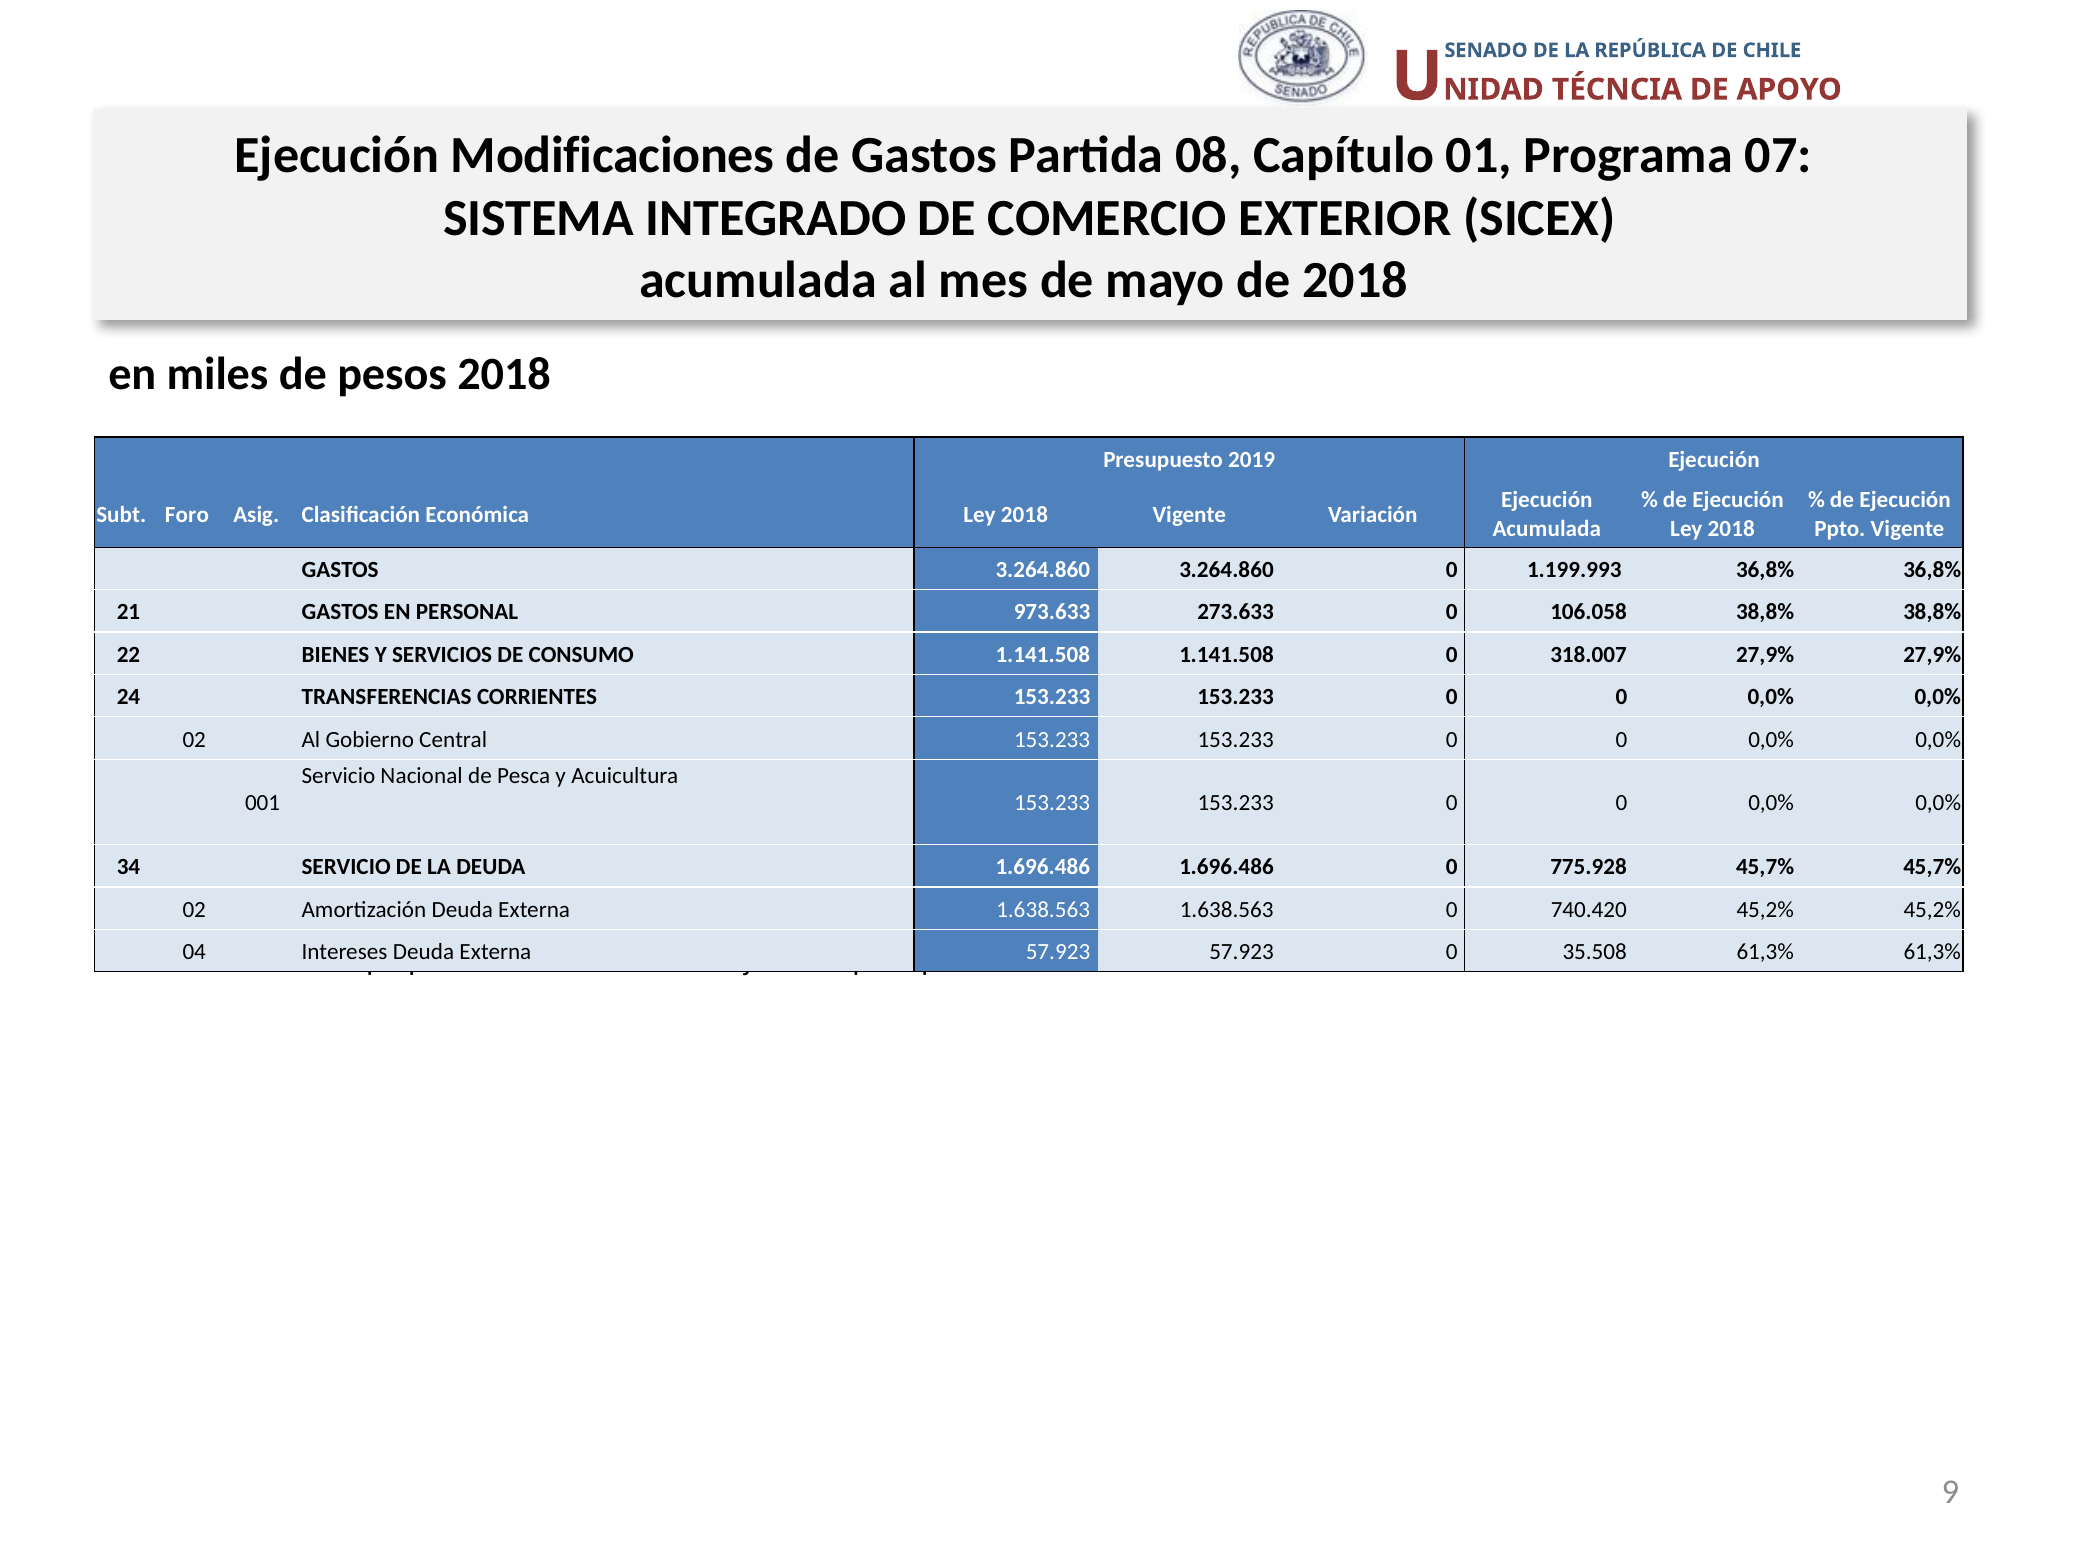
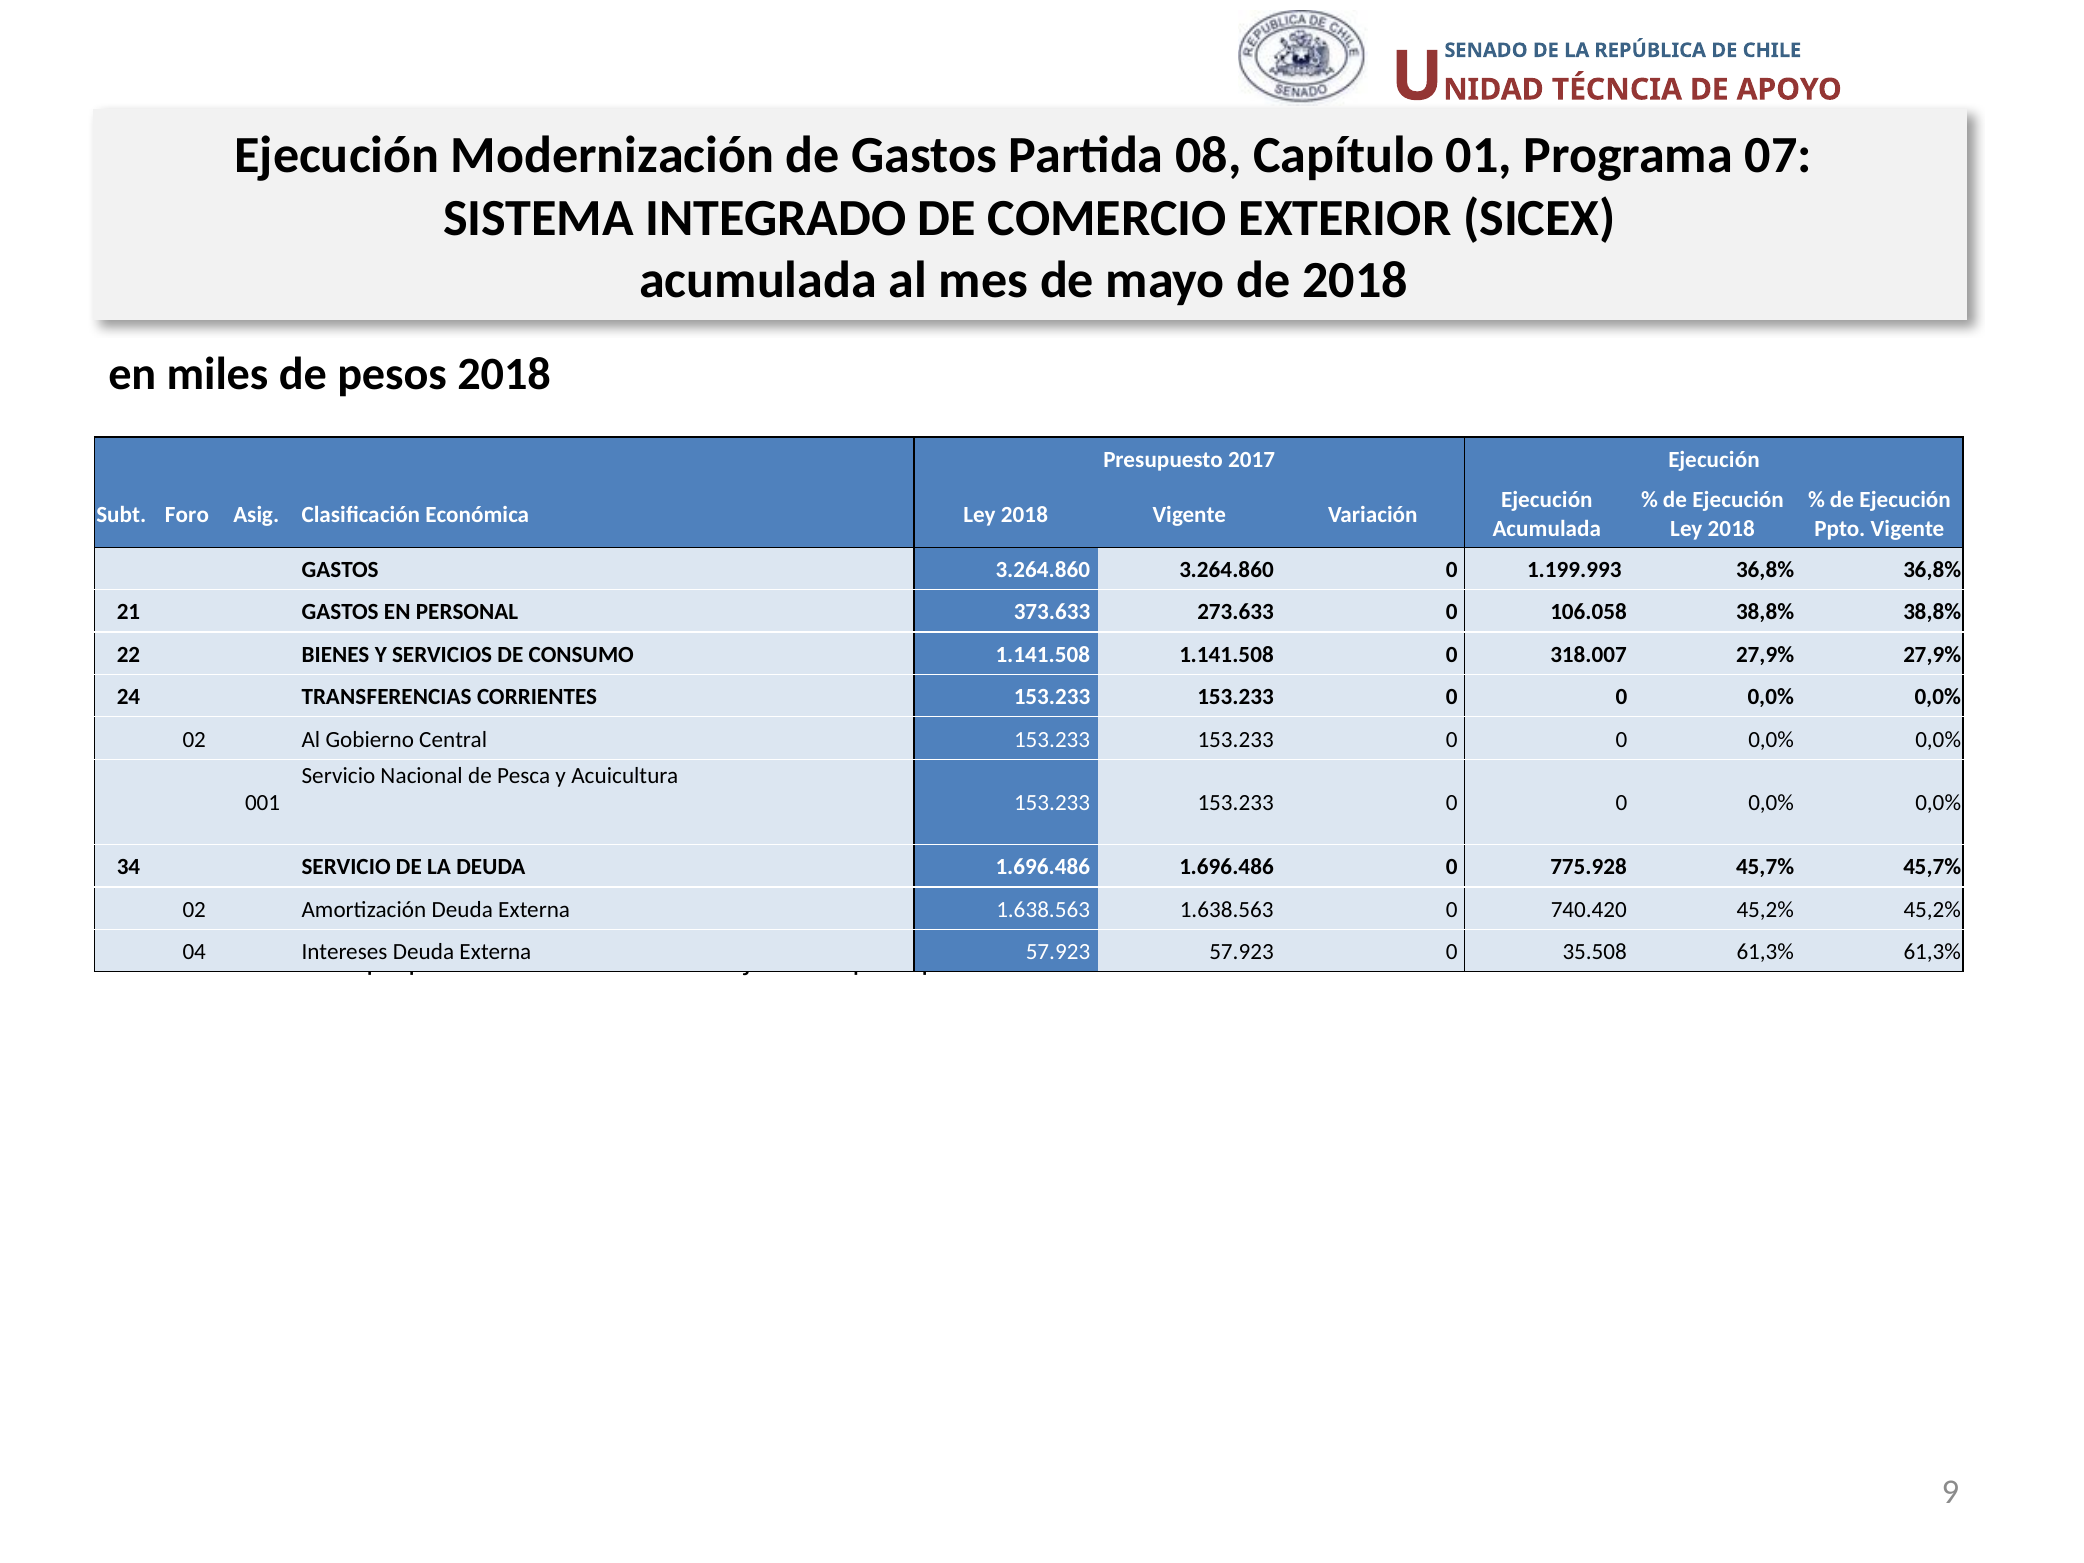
Modificaciones: Modificaciones -> Modernización (613, 156)
2019: 2019 -> 2017 (1252, 459)
973.633: 973.633 -> 373.633 (1052, 612)
